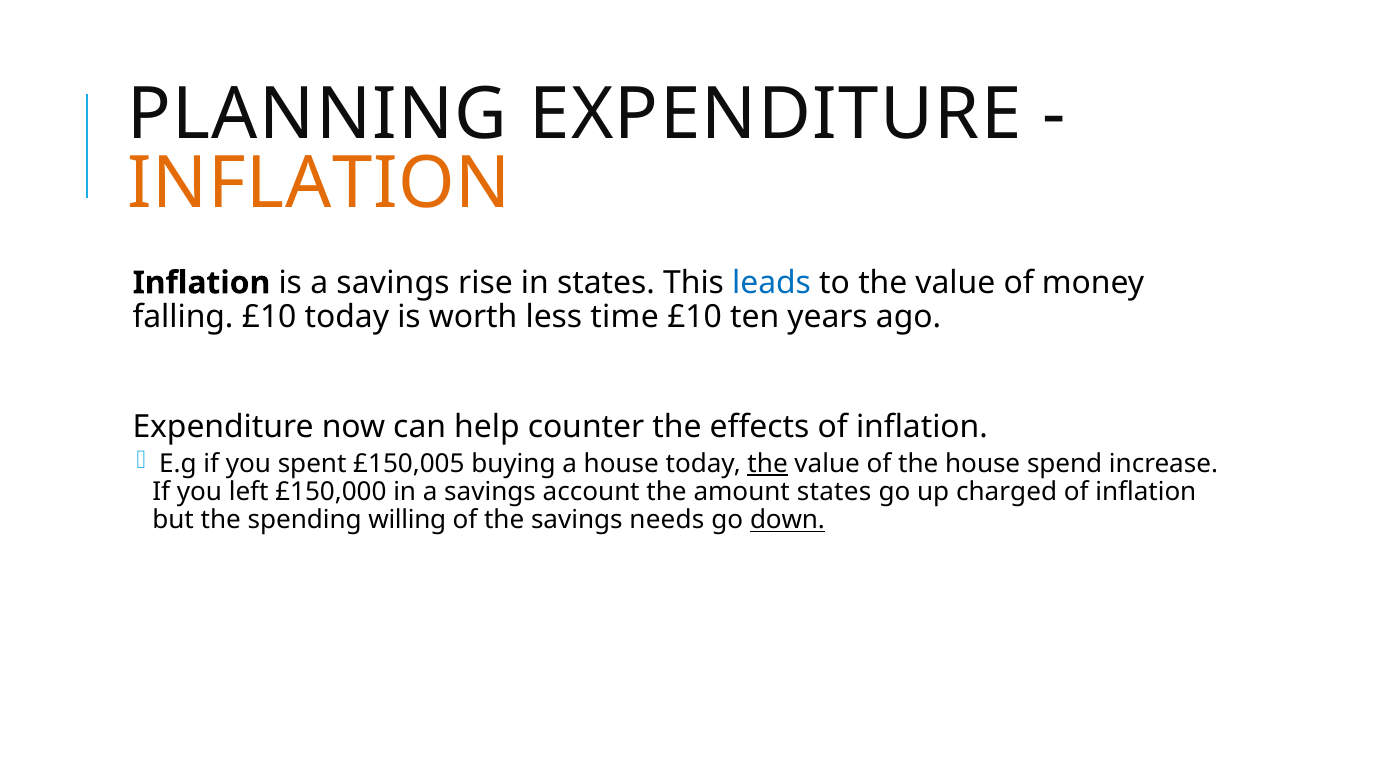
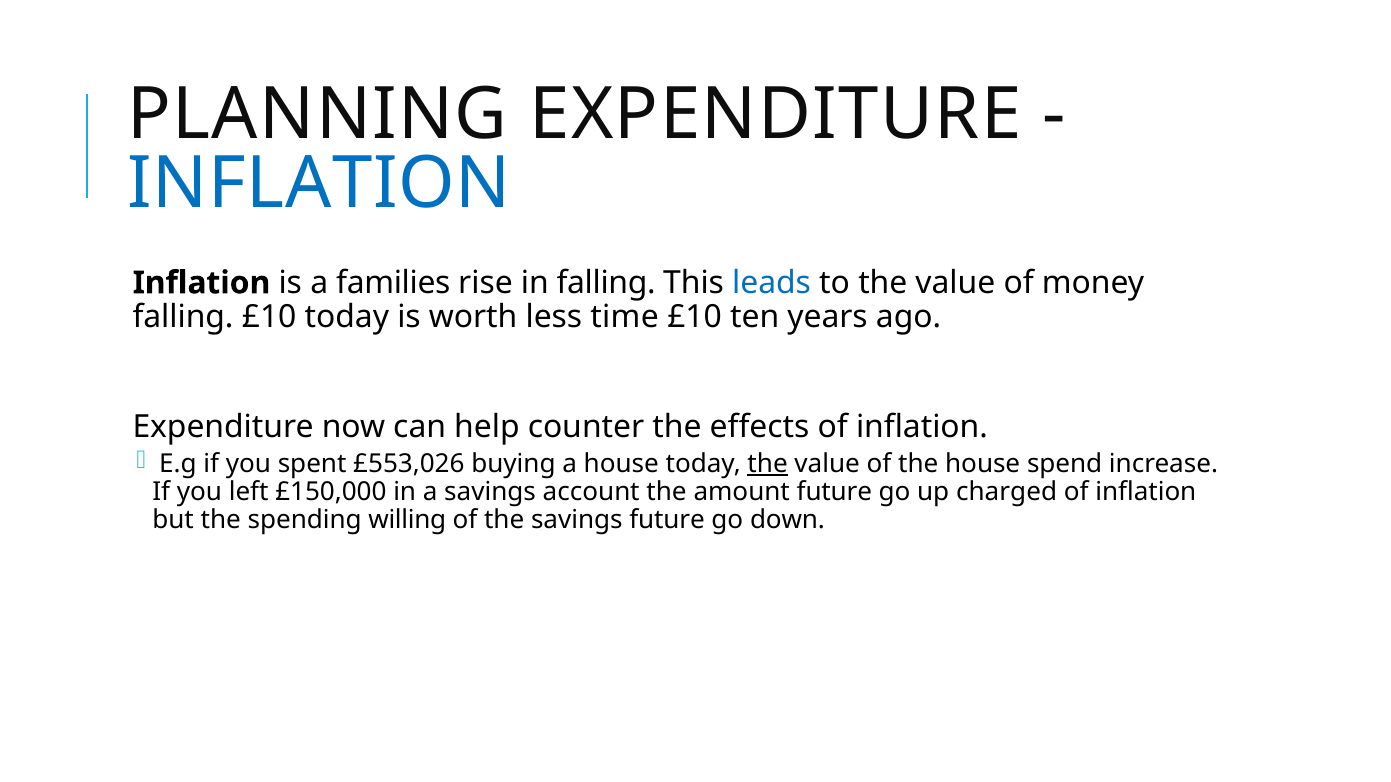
INFLATION colour: orange -> blue (319, 184)
is a savings: savings -> families (393, 283)
in states: states -> falling (606, 283)
£150,005: £150,005 -> £553,026 (409, 464)
amount states: states -> future (834, 492)
savings needs: needs -> future (667, 520)
down underline: present -> none (787, 520)
